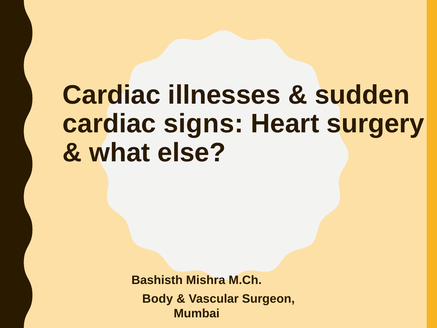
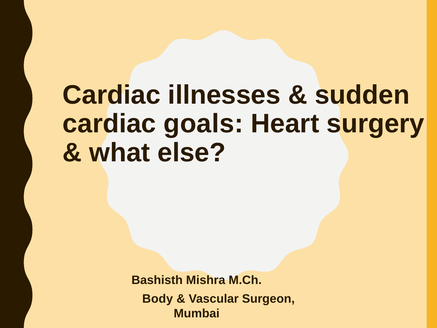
signs: signs -> goals (203, 124)
